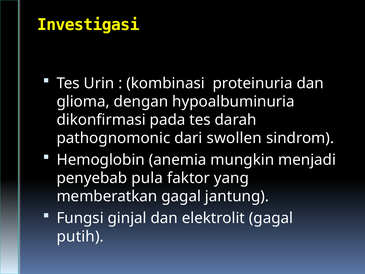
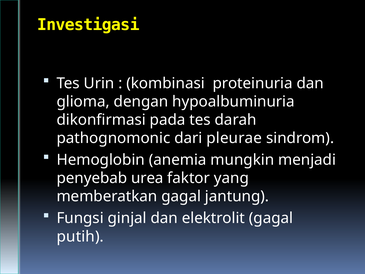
swollen: swollen -> pleurae (234, 138)
pula: pula -> urea (147, 178)
